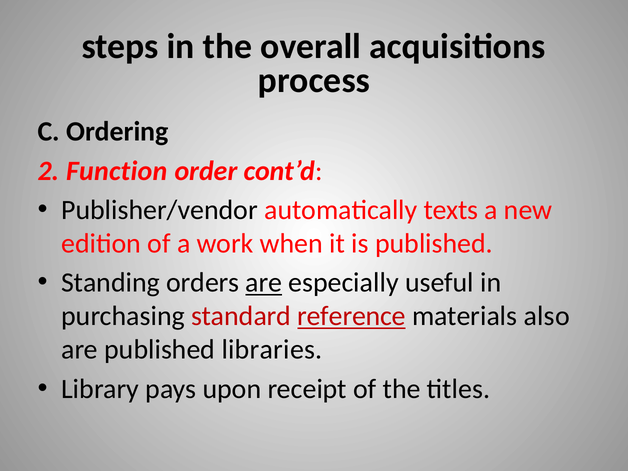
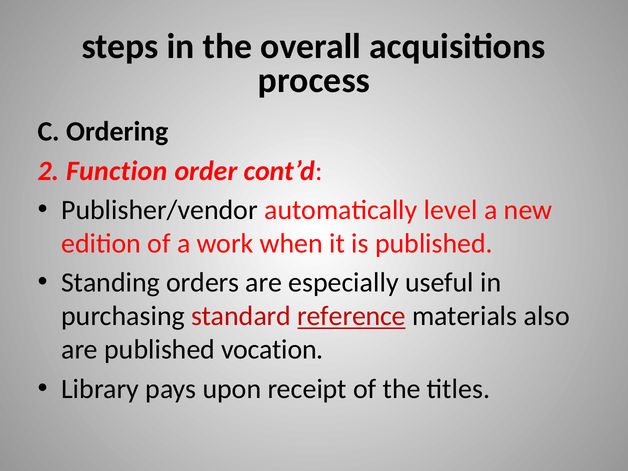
texts: texts -> level (451, 210)
are underline: present -> none (264, 283)
libraries: libraries -> vocation (272, 350)
